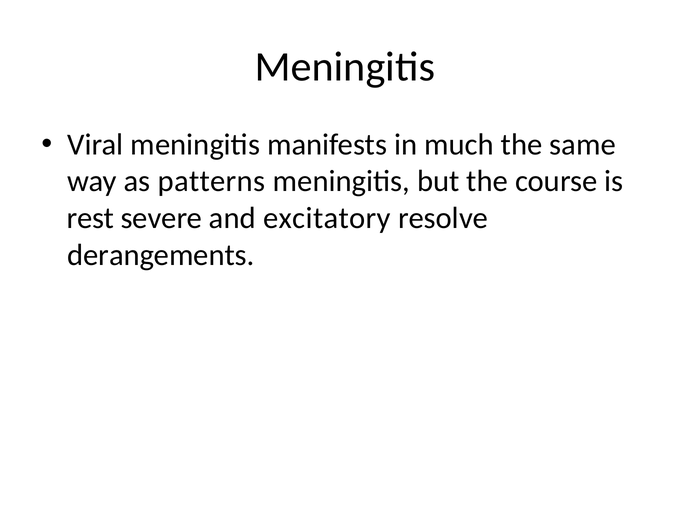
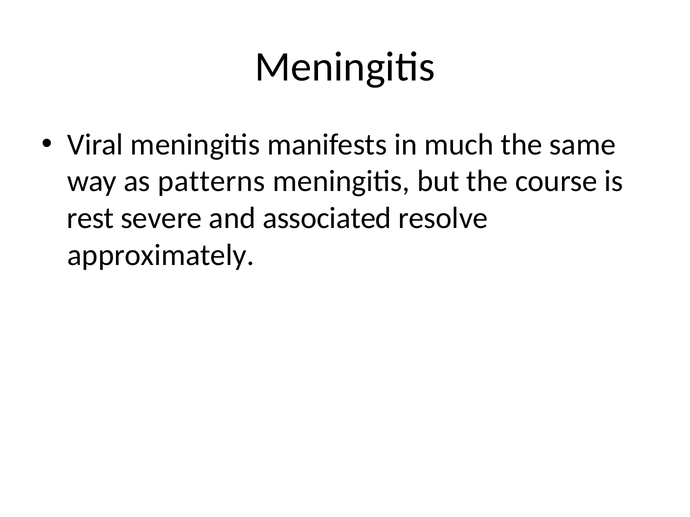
excitatory: excitatory -> associated (327, 218)
derangements: derangements -> approximately (161, 255)
